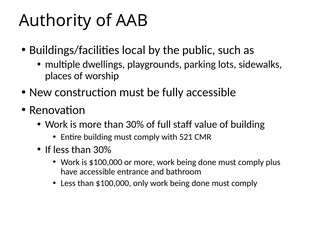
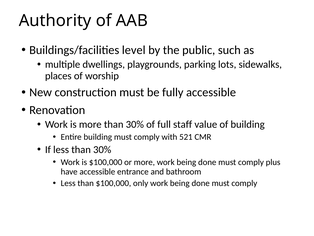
local: local -> level (134, 50)
